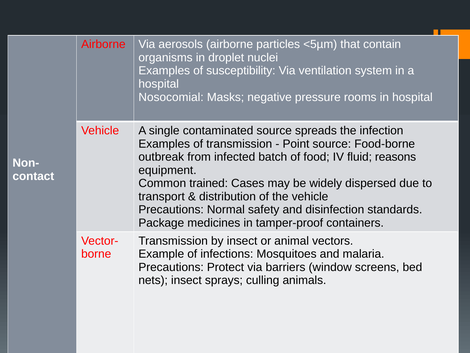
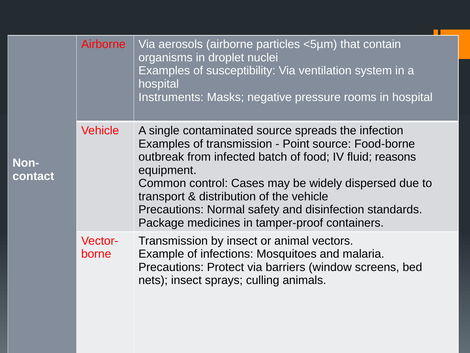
Nosocomial: Nosocomial -> Instruments (171, 97)
trained: trained -> control (209, 183)
